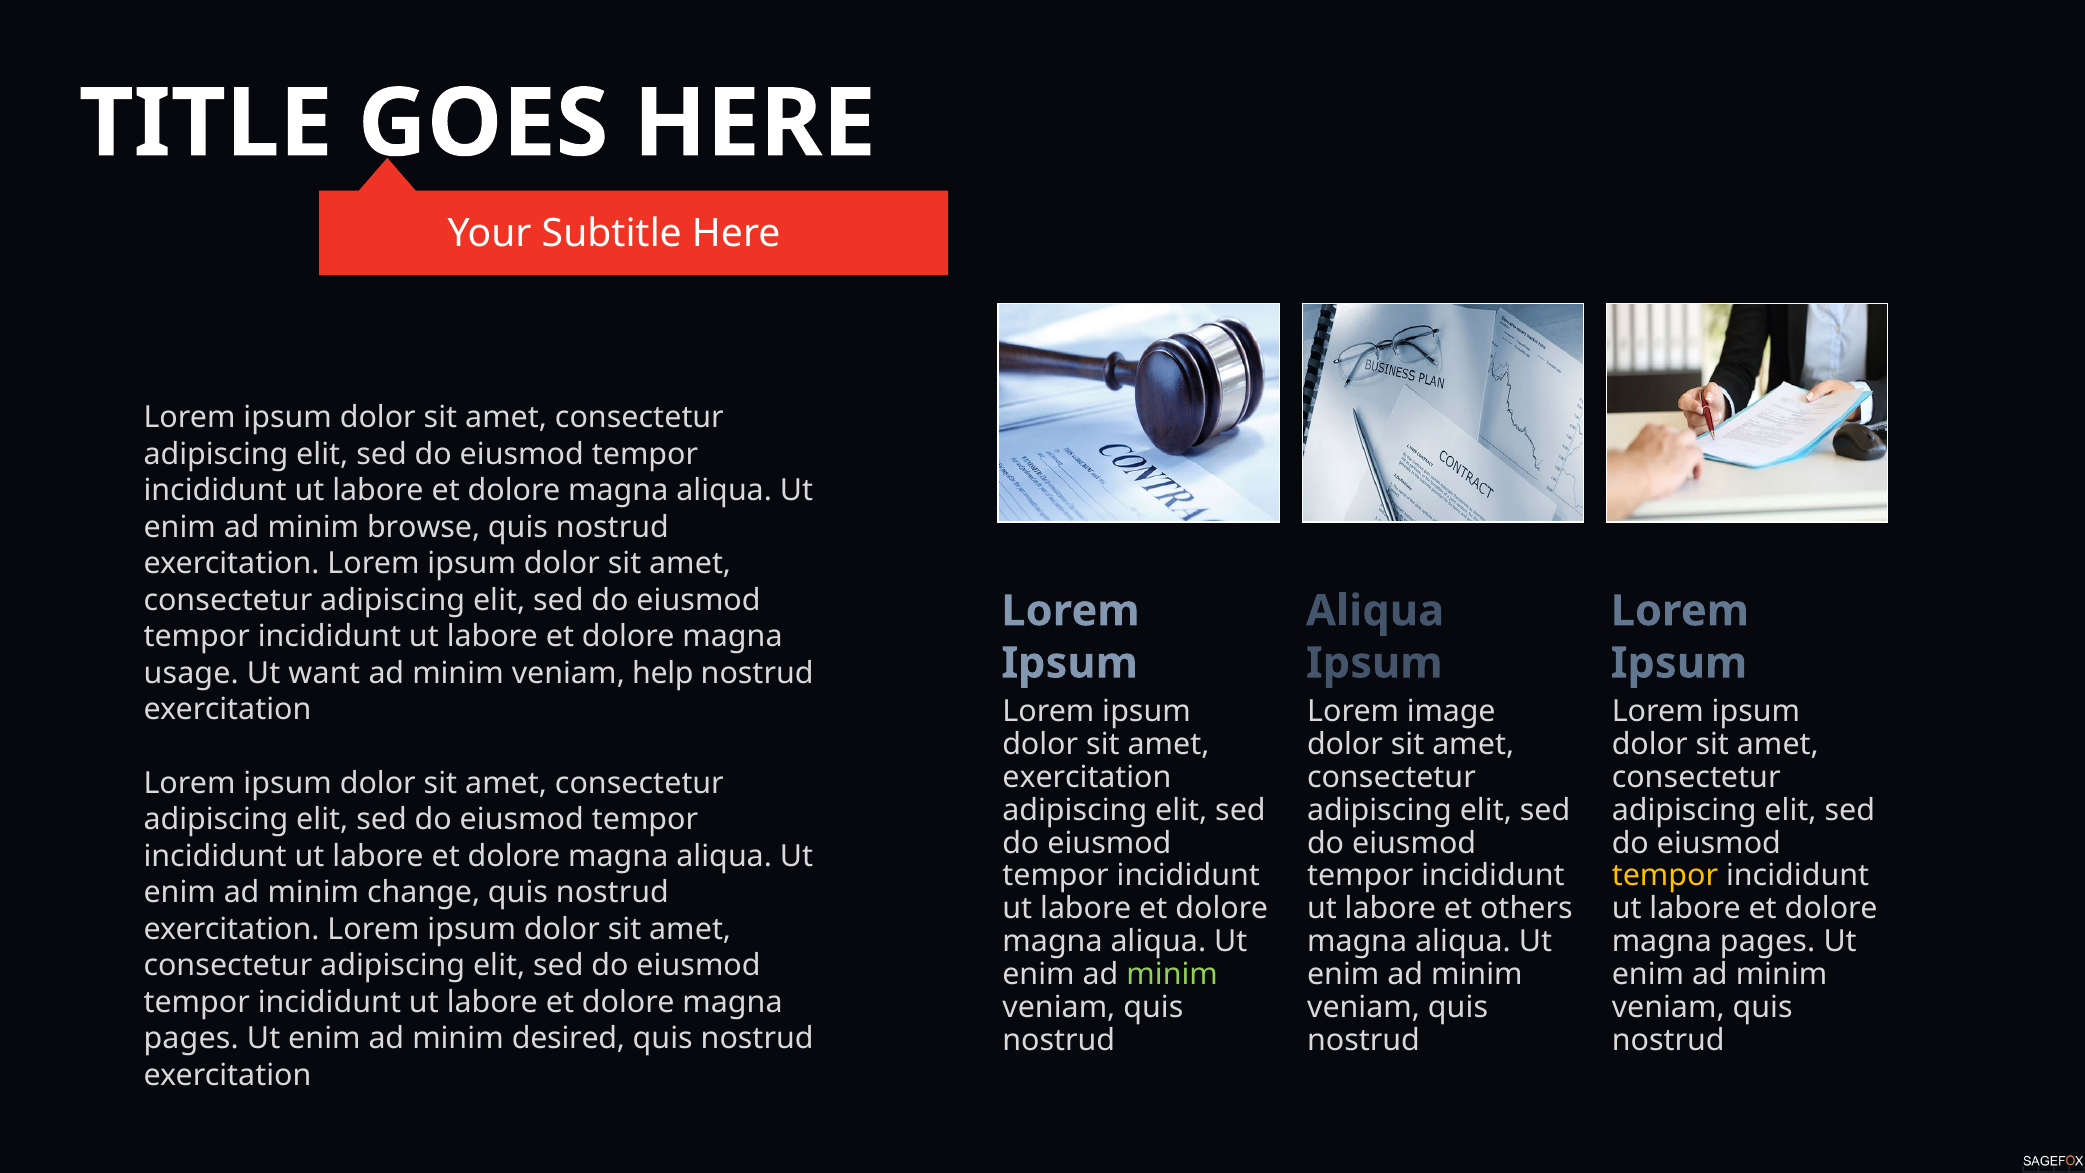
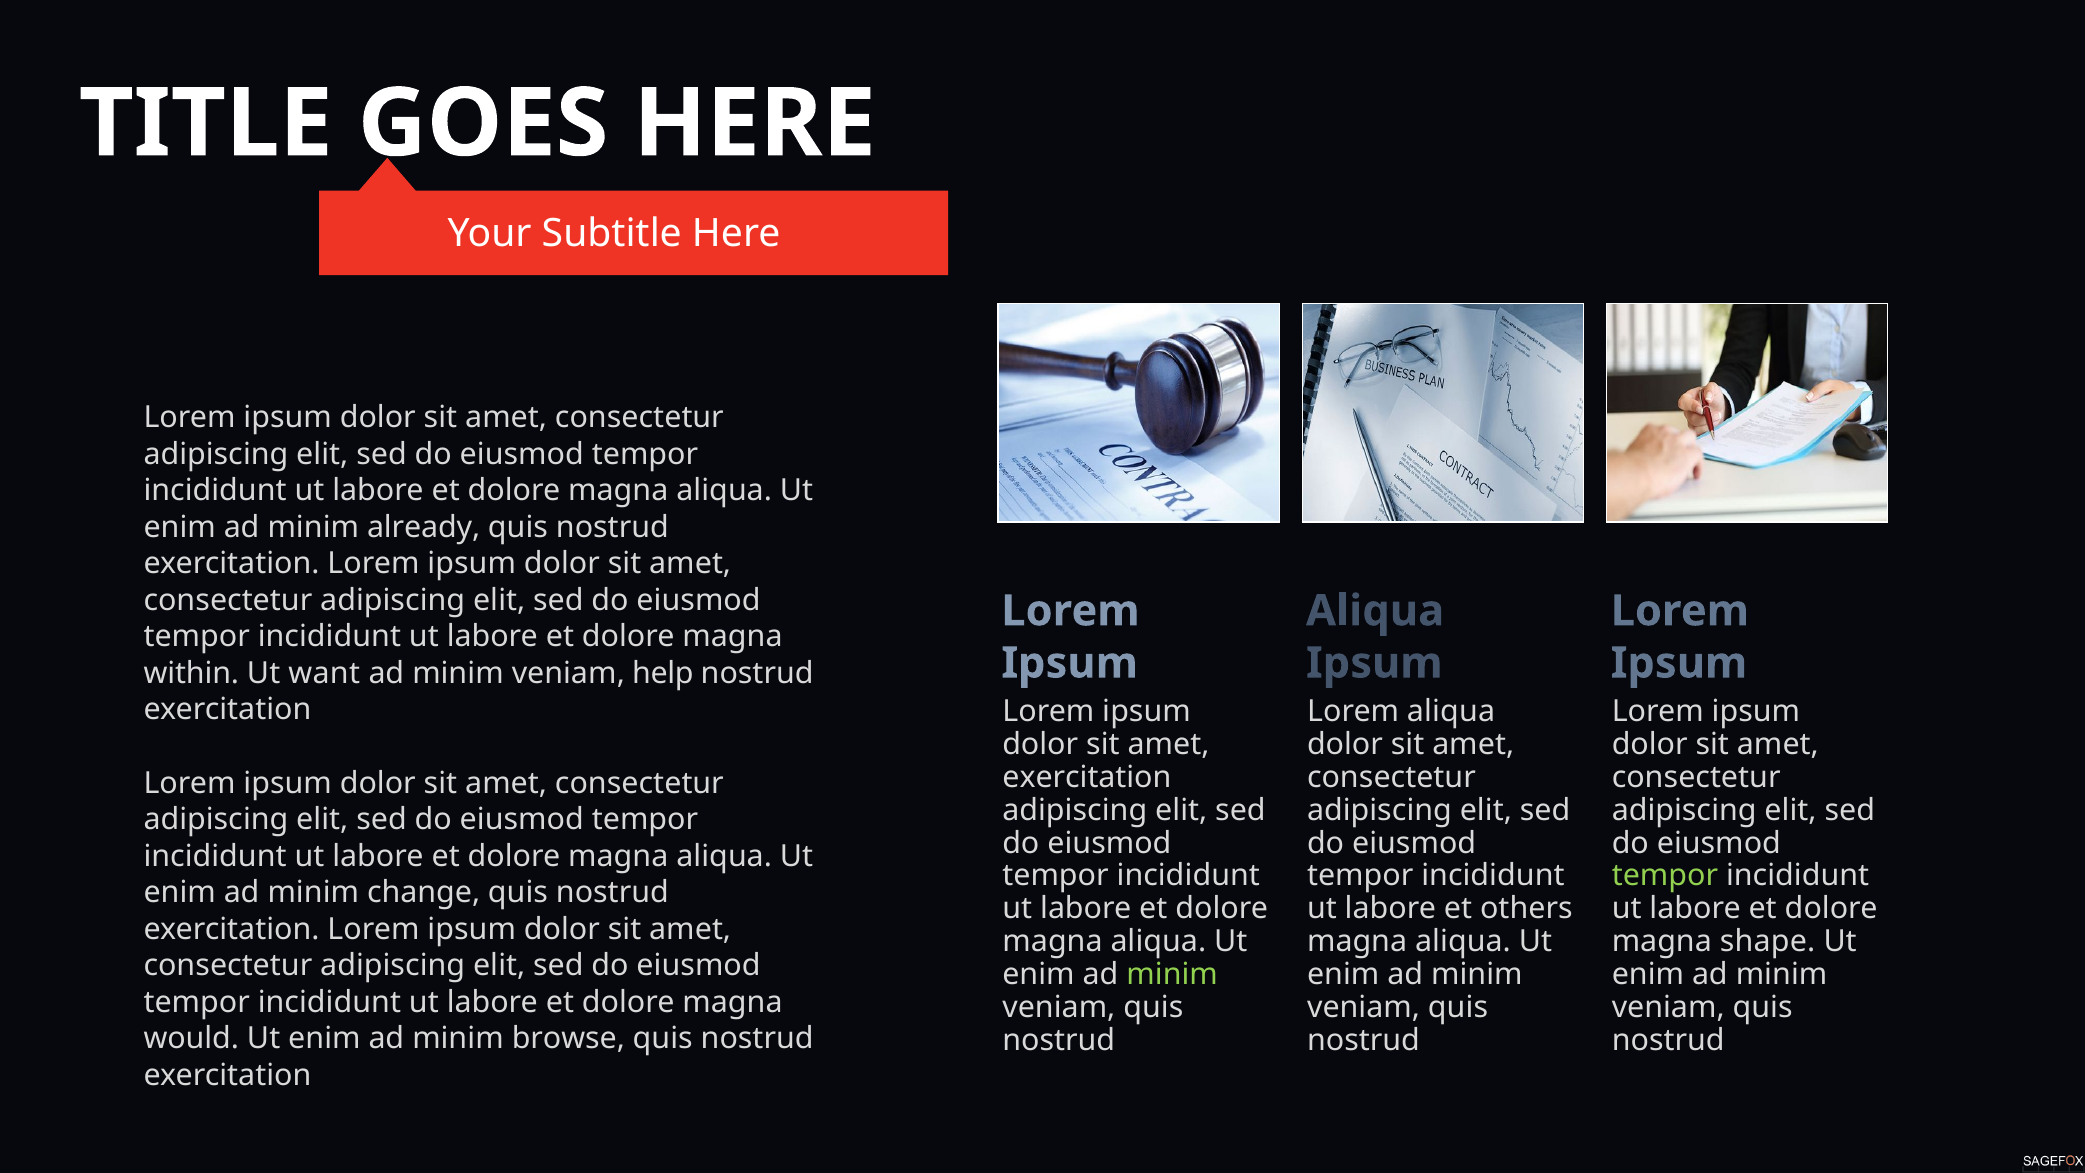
browse: browse -> already (424, 527)
usage: usage -> within (191, 673)
Lorem image: image -> aliqua (1451, 711)
tempor colour: yellow -> light green (1665, 876)
pages: pages -> shape (1768, 942)
pages: pages -> would (191, 1038)
desired: desired -> browse (568, 1038)
